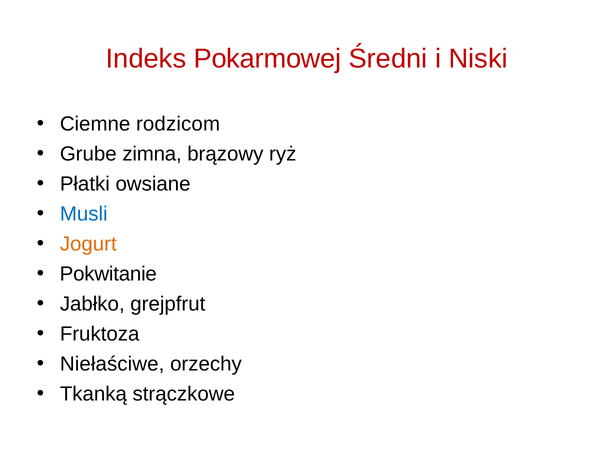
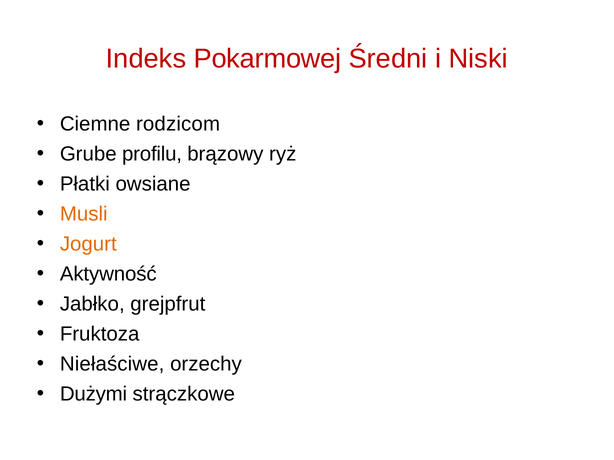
zimna: zimna -> profilu (152, 154)
Musli colour: blue -> orange (84, 214)
Pokwitanie: Pokwitanie -> Aktywność (108, 274)
Tkanką: Tkanką -> Dużymi (93, 394)
